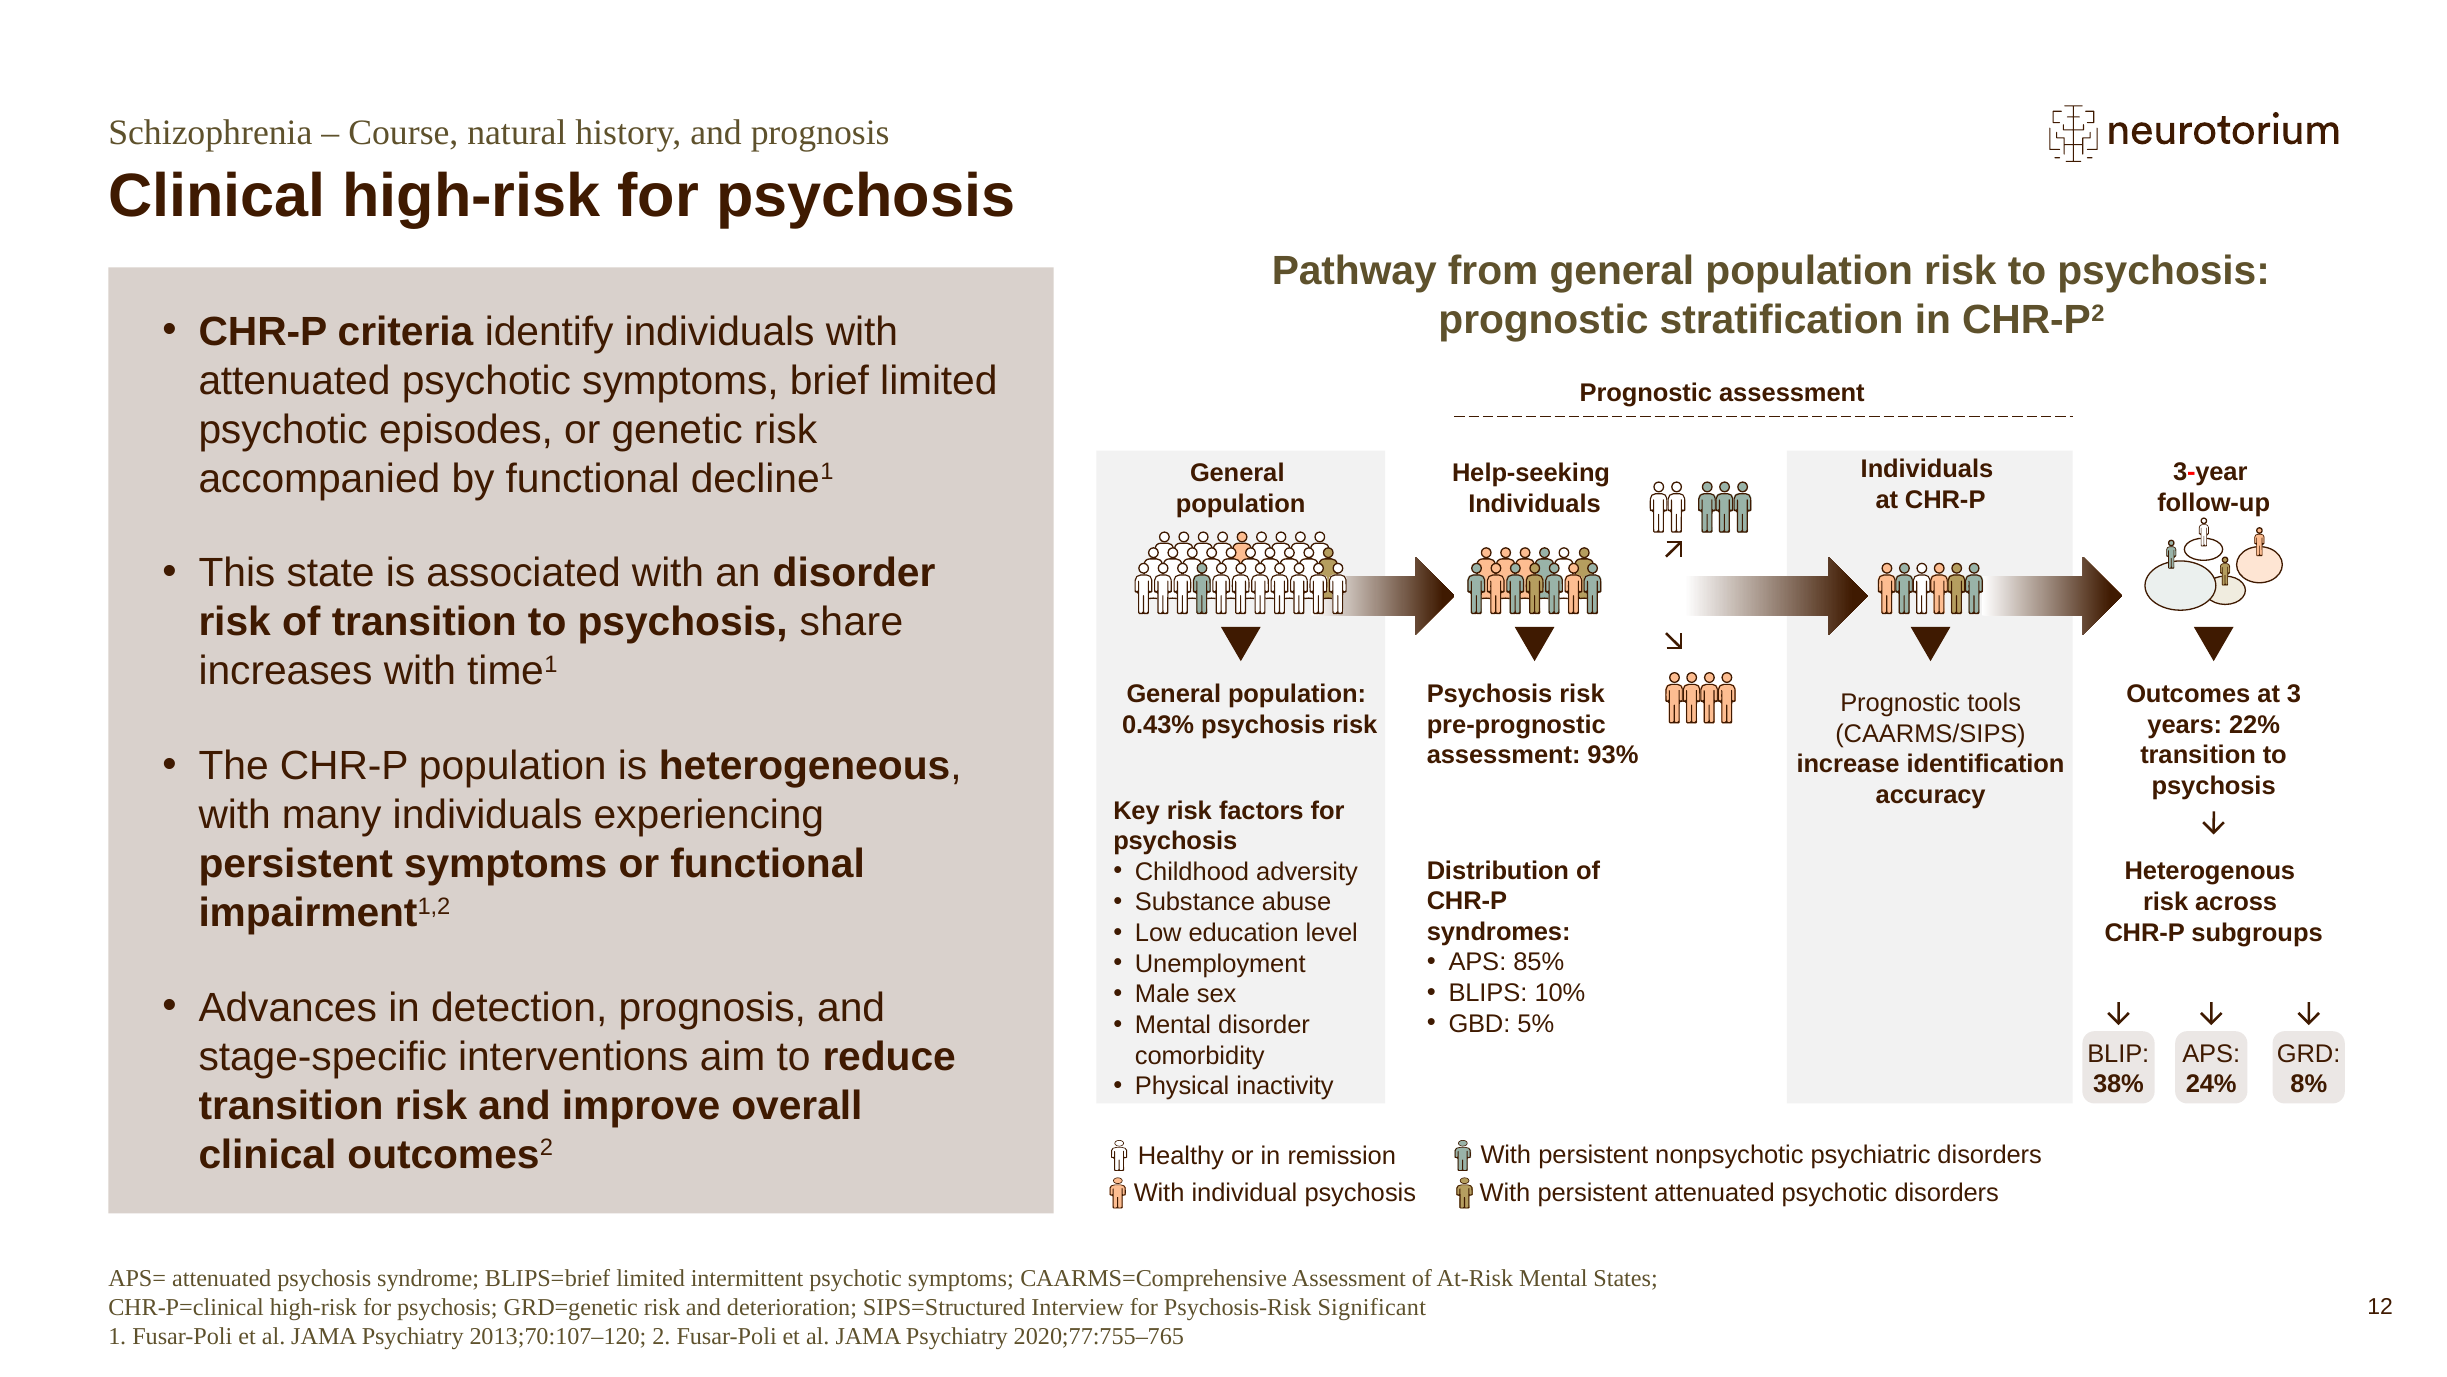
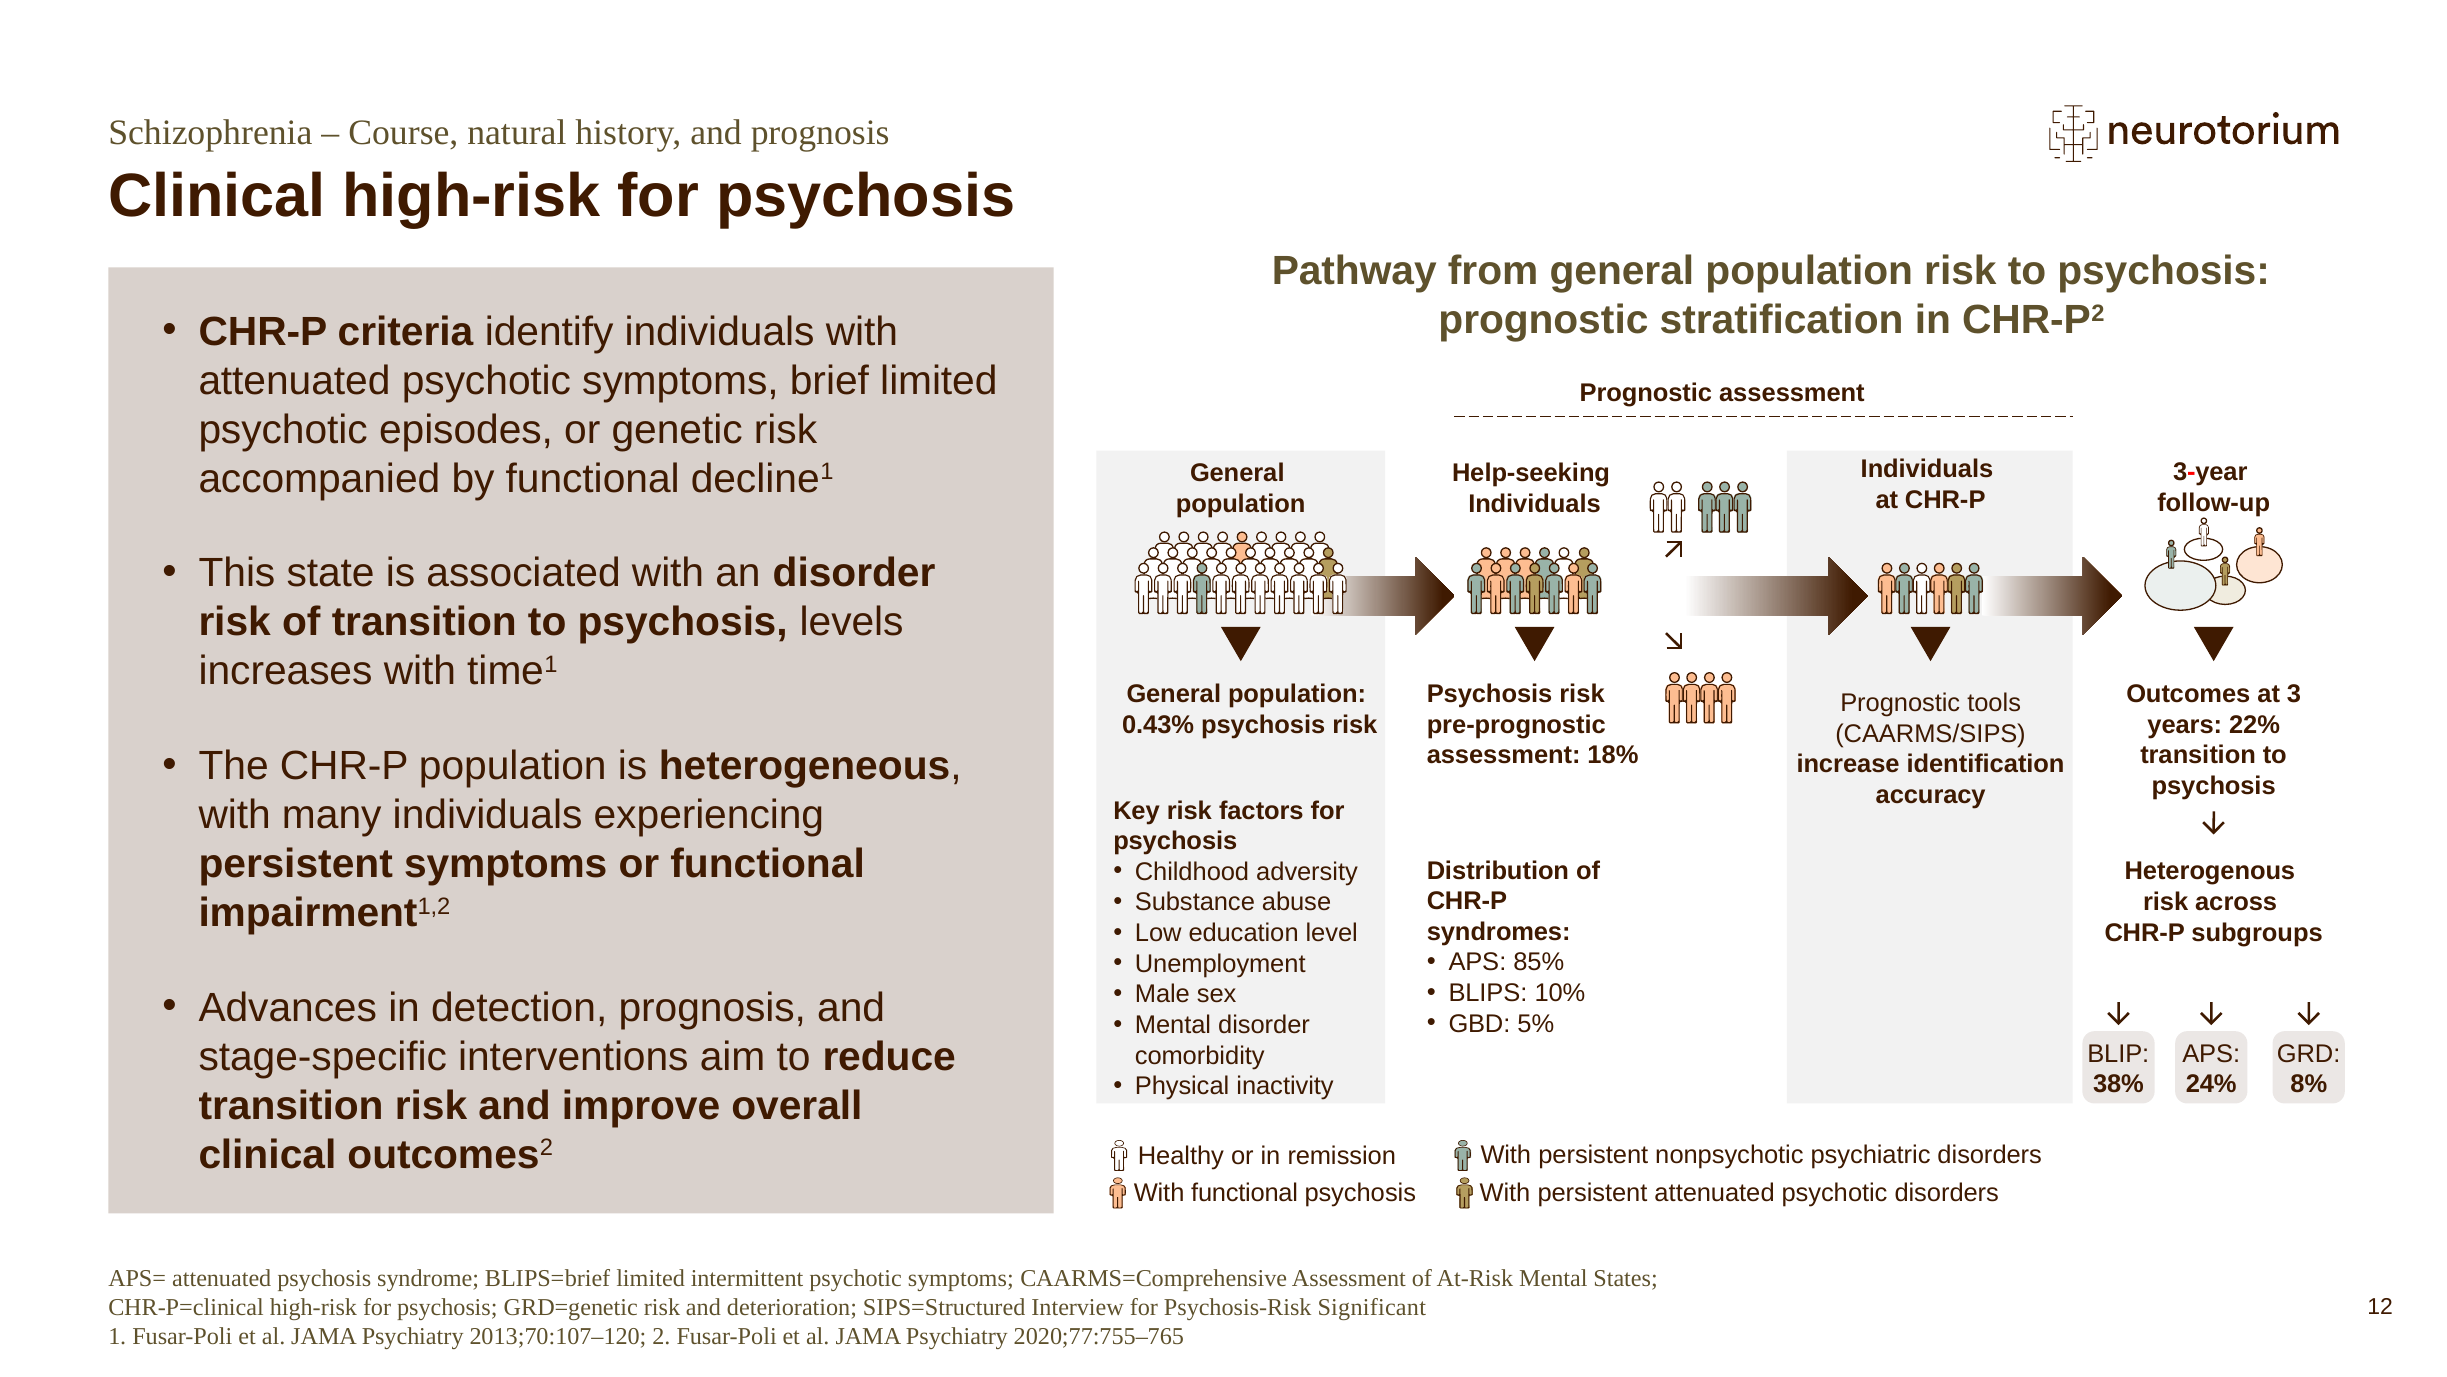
share: share -> levels (852, 622)
93%: 93% -> 18% (1613, 755)
With individual: individual -> functional (1245, 1193)
